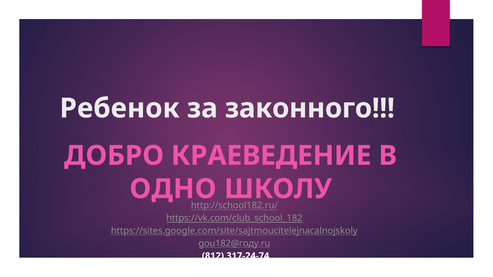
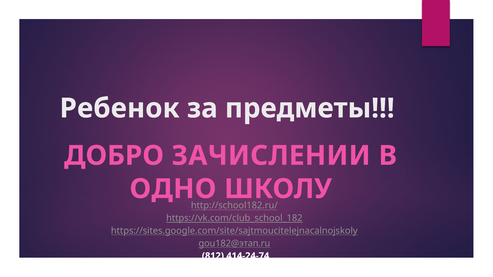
законного: законного -> предметы (310, 108)
КРАЕВЕДЕНИЕ: КРАЕВЕДЕНИЕ -> ЗАЧИСЛЕНИИ (271, 156)
gou182@году.ru: gou182@году.ru -> gou182@этап.ru (234, 244)
317-24-74: 317-24-74 -> 414-24-74 (248, 256)
